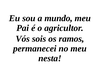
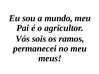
nesta: nesta -> meus (50, 59)
